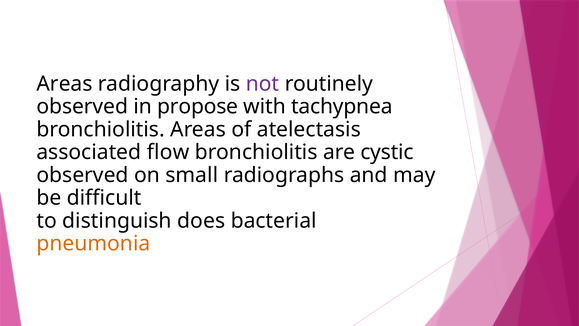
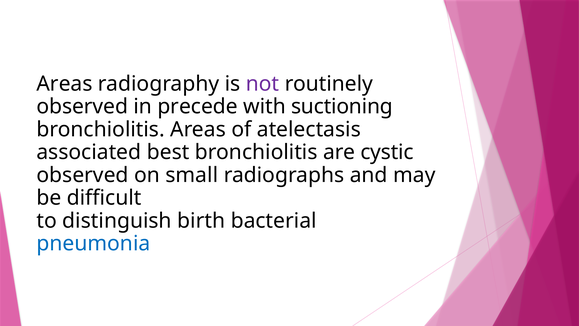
propose: propose -> precede (198, 106)
tachypnea: tachypnea -> suctioning (342, 106)
flow: flow -> best (168, 152)
does: does -> birth (201, 220)
pneumonia colour: orange -> blue (93, 243)
